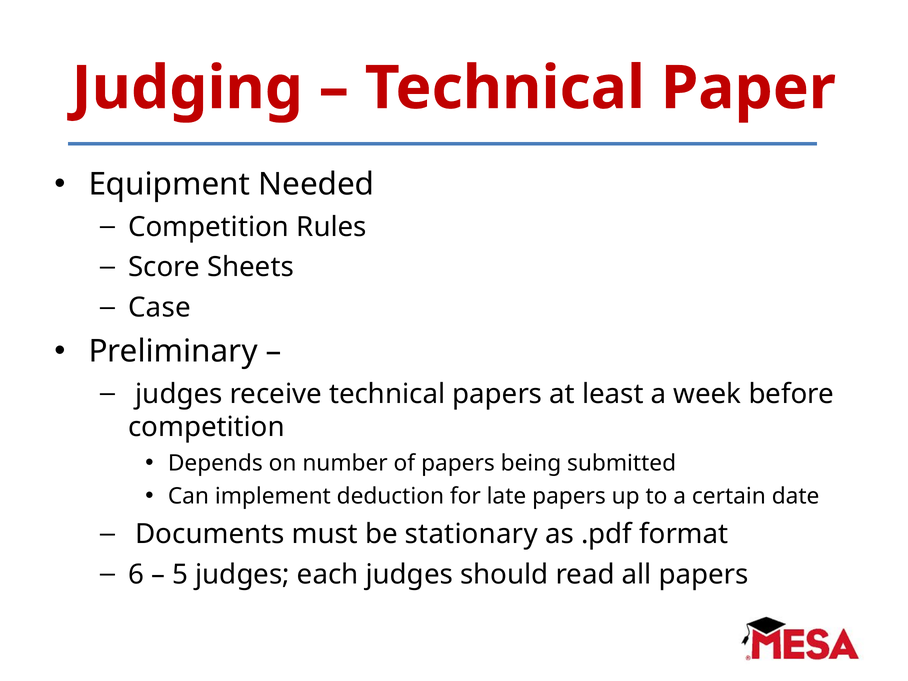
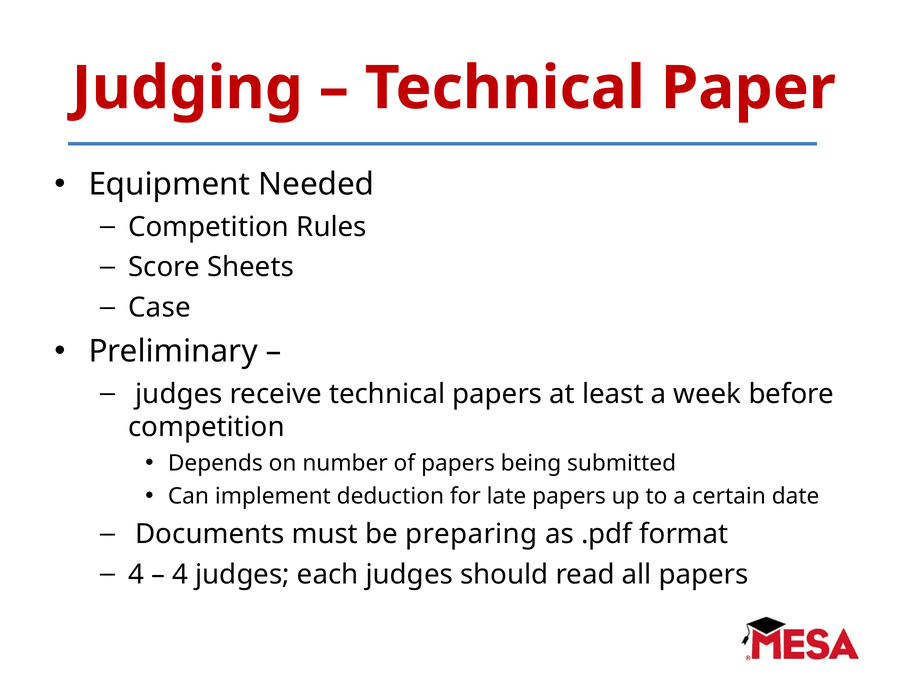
stationary: stationary -> preparing (471, 534)
6: 6 -> 4 (136, 574)
5: 5 -> 4 (180, 574)
